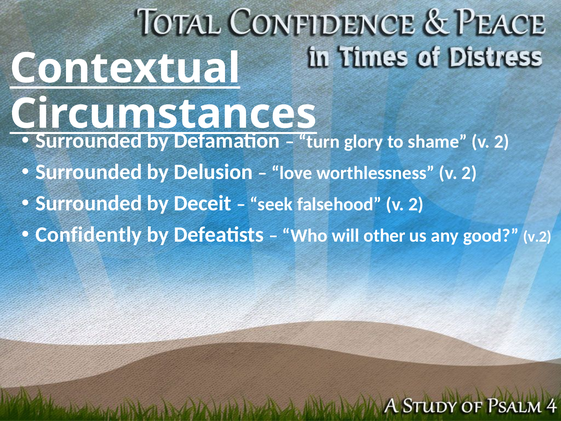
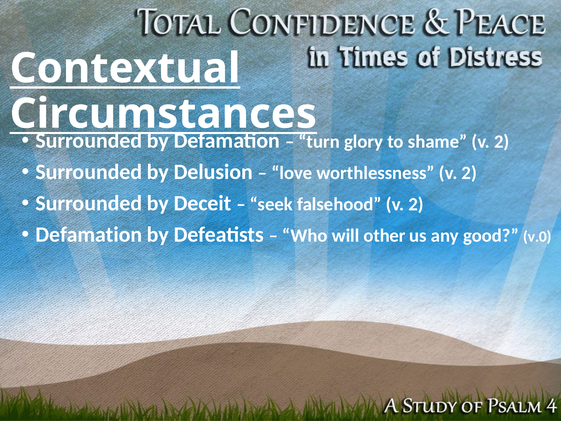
Confidently: Confidently -> Defamation (89, 235)
v.2: v.2 -> v.0 (537, 237)
